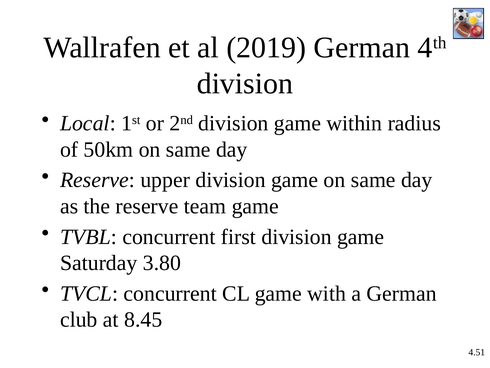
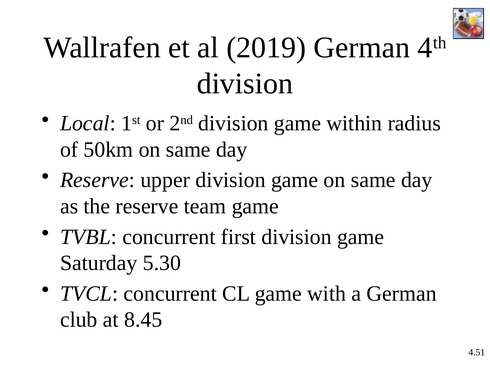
3.80: 3.80 -> 5.30 (162, 263)
